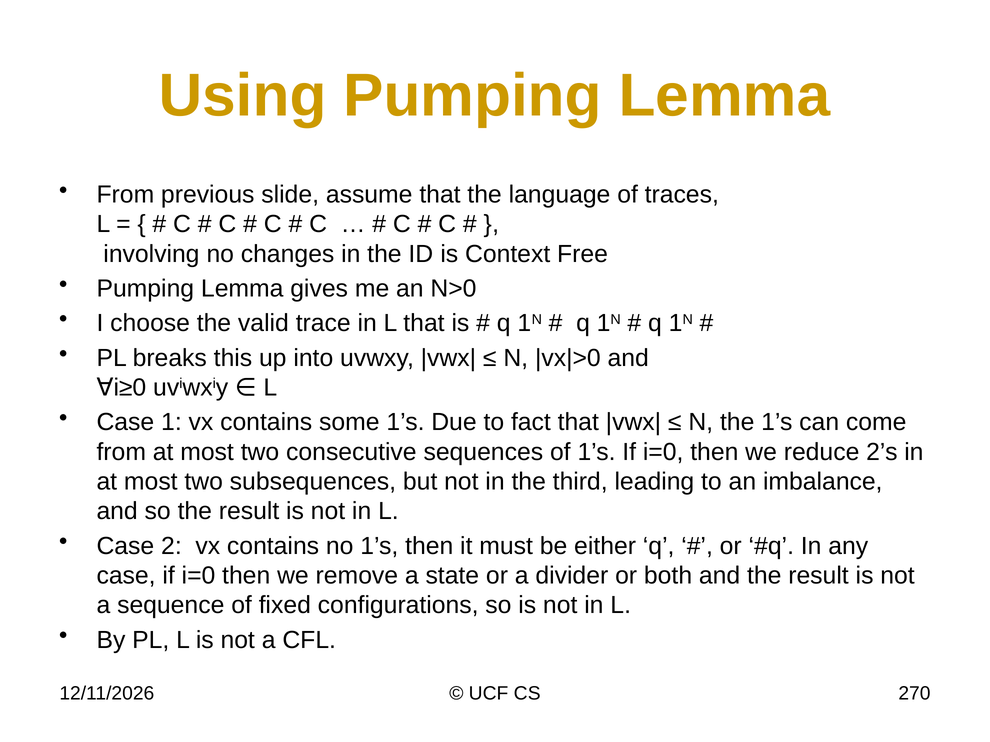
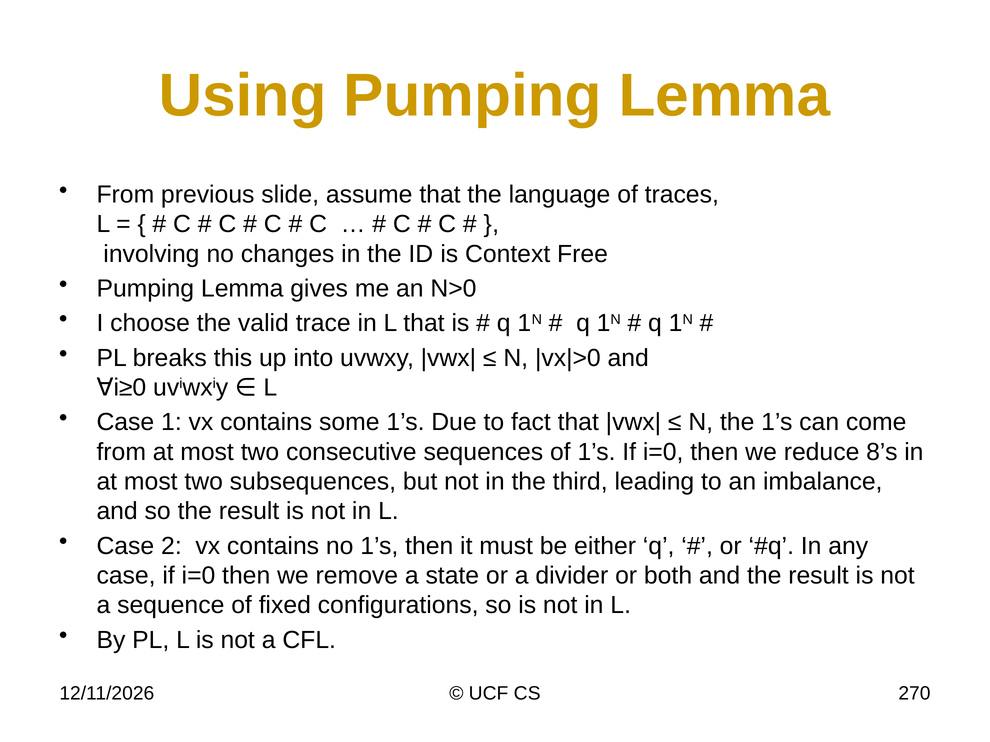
2’s: 2’s -> 8’s (882, 452)
